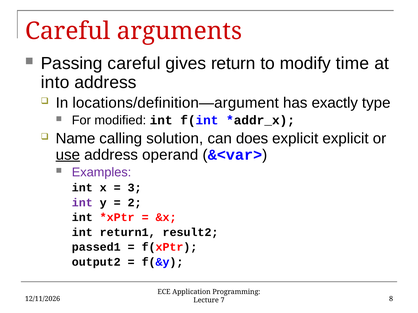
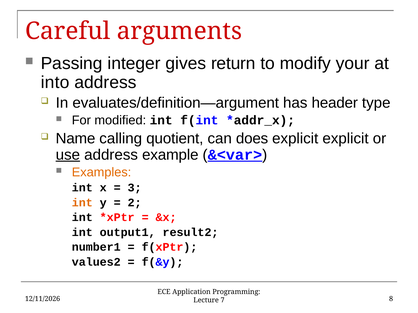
Passing careful: careful -> integer (134, 64)
time: time -> your (353, 64)
locations/definition—argument: locations/definition—argument -> evaluates/definition—argument (176, 103)
exactly: exactly -> header (335, 103)
solution: solution -> quotient (175, 139)
operand: operand -> example (170, 155)
&<var> underline: none -> present (235, 155)
Examples colour: purple -> orange (102, 173)
int colour: purple -> orange (82, 203)
return1: return1 -> output1 (128, 233)
passed1: passed1 -> number1 (96, 248)
output2: output2 -> values2 (96, 262)
